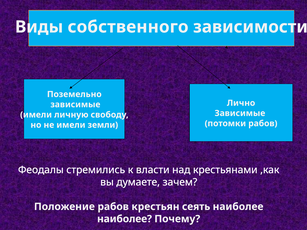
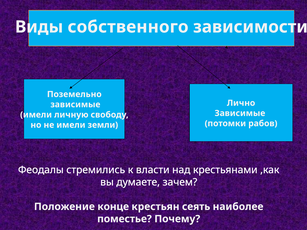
Положение рабов: рабов -> конце (113, 207)
наиболее: наиболее -> поместье (124, 219)
